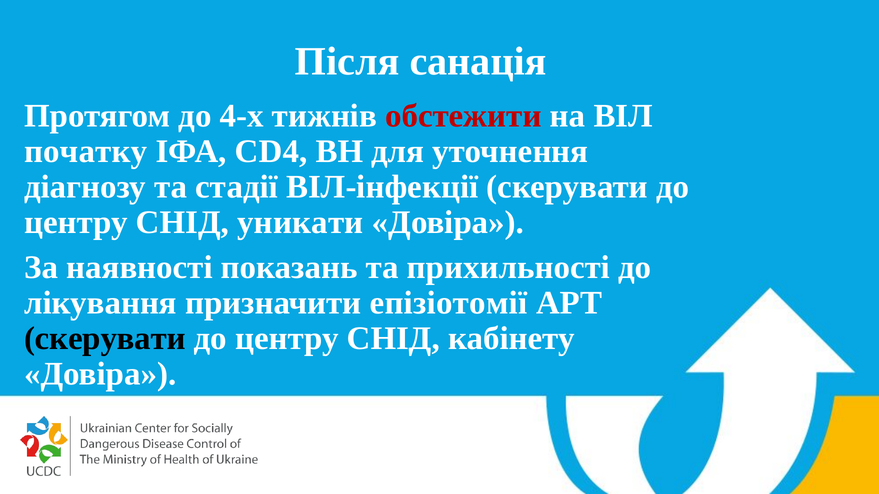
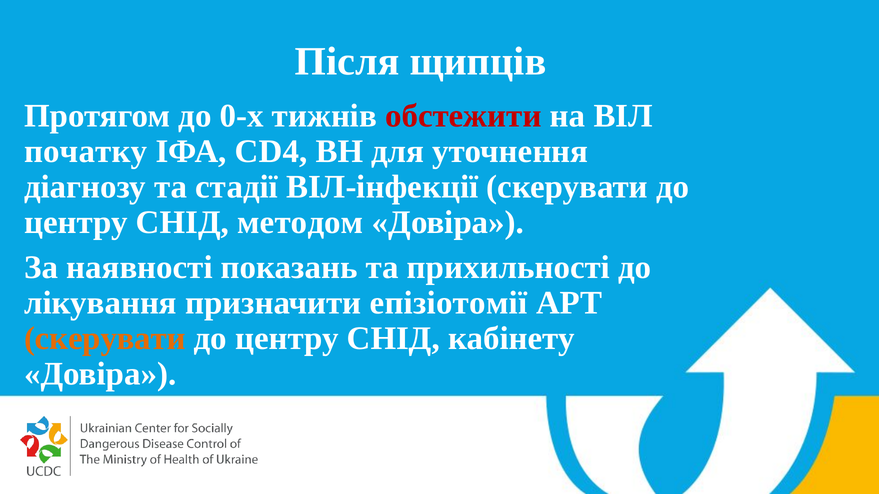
санація: санація -> щипців (478, 62)
4-х: 4-х -> 0-х (242, 116)
уникати: уникати -> методом (300, 223)
скерувати colour: black -> orange (105, 339)
